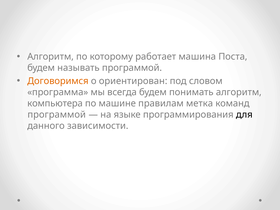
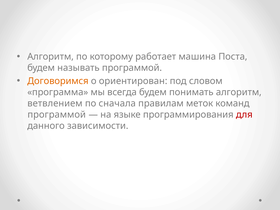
компьютера: компьютера -> ветвлением (55, 103)
машине: машине -> сначала (117, 103)
метка: метка -> меток (200, 103)
для colour: black -> red (244, 115)
